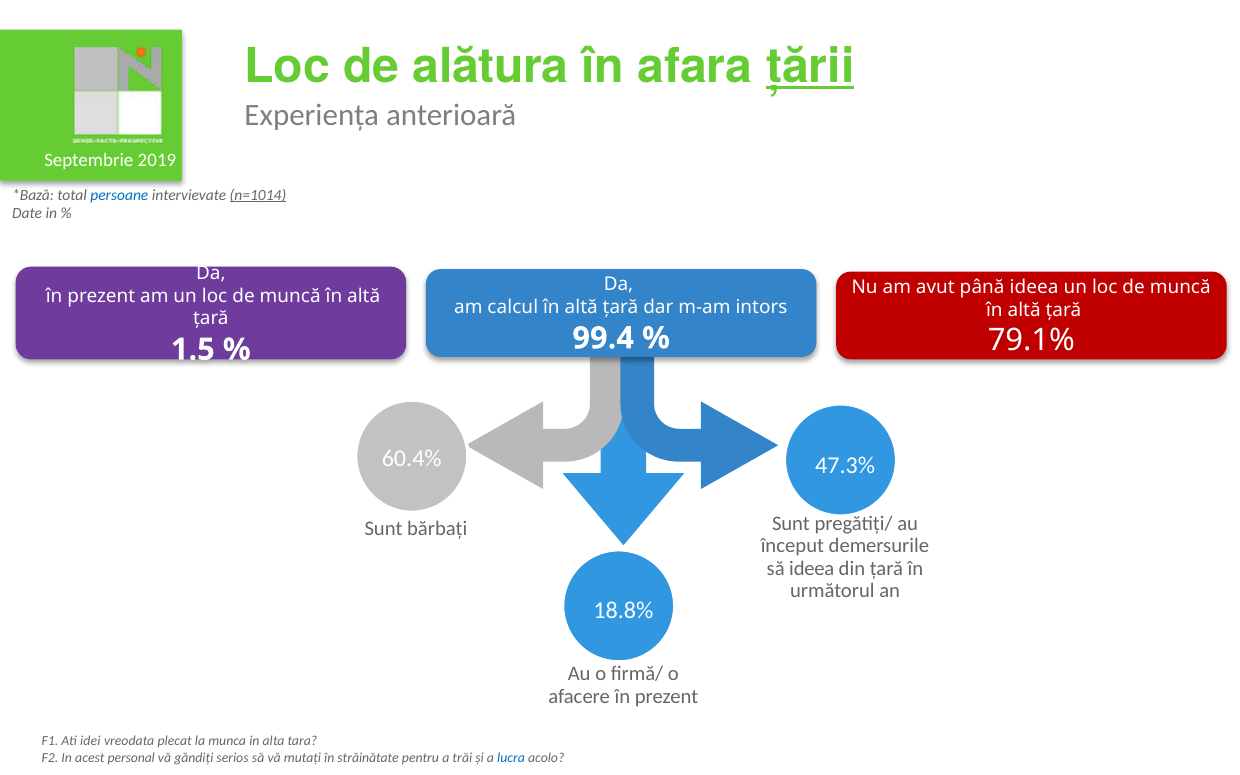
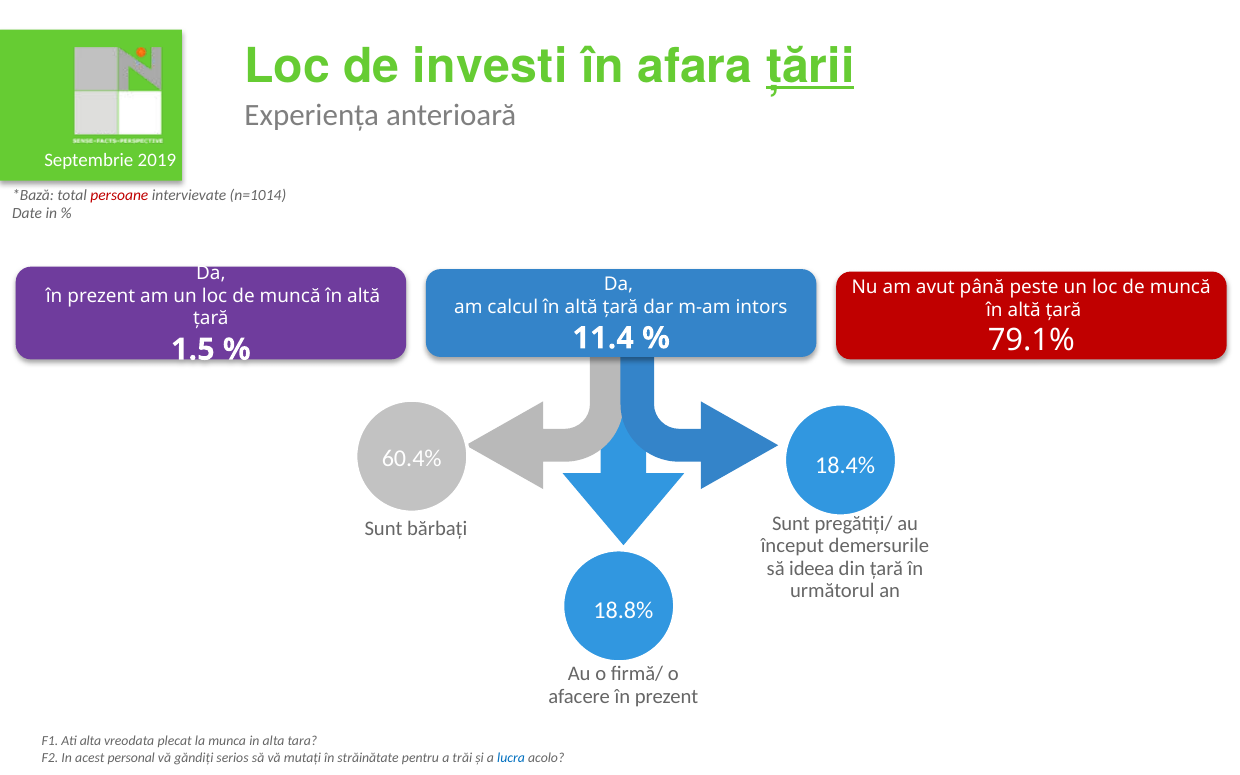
alătura: alătura -> investi (490, 67)
persoane colour: blue -> red (119, 195)
n=1014 underline: present -> none (258, 195)
până ideea: ideea -> peste (1034, 287)
99.4: 99.4 -> 11.4 (603, 338)
47.3%: 47.3% -> 18.4% (845, 465)
Ati idei: idei -> alta (91, 741)
